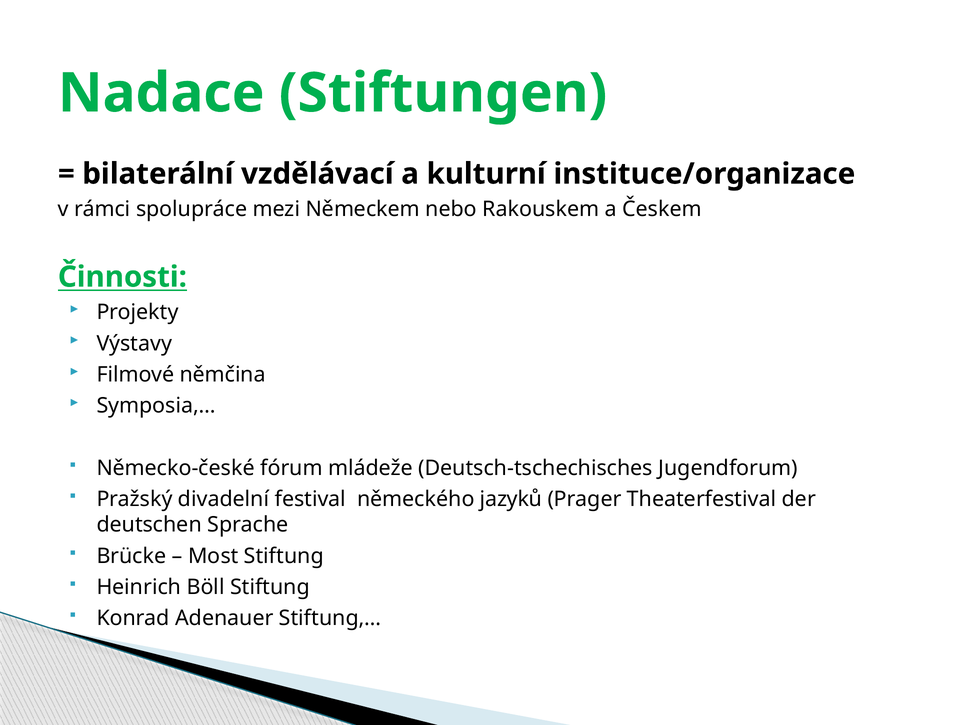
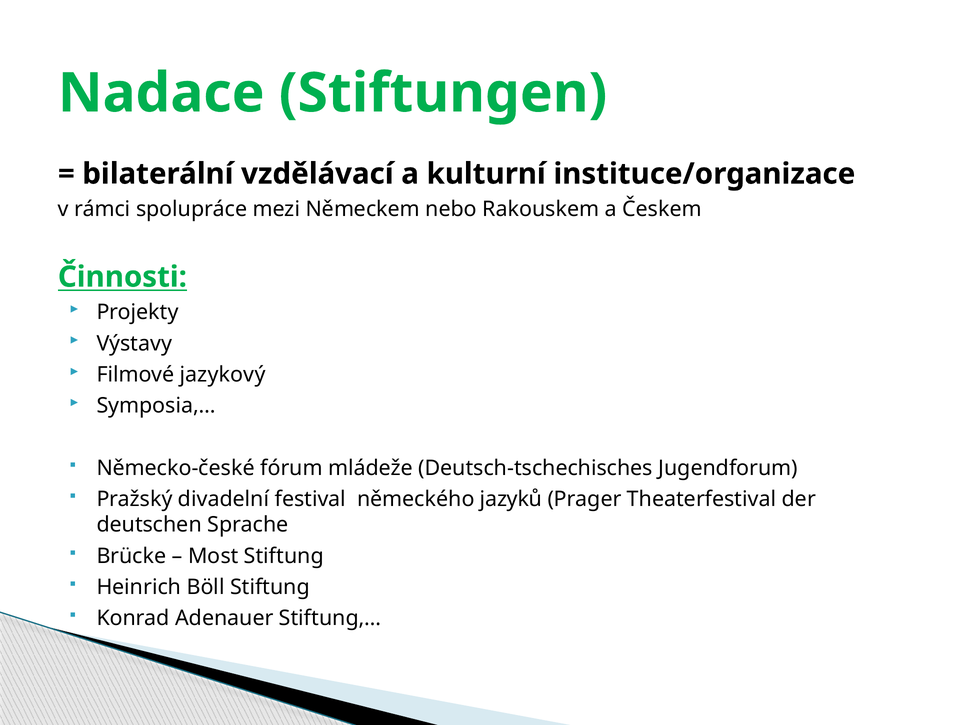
němčina: němčina -> jazykový (223, 375)
